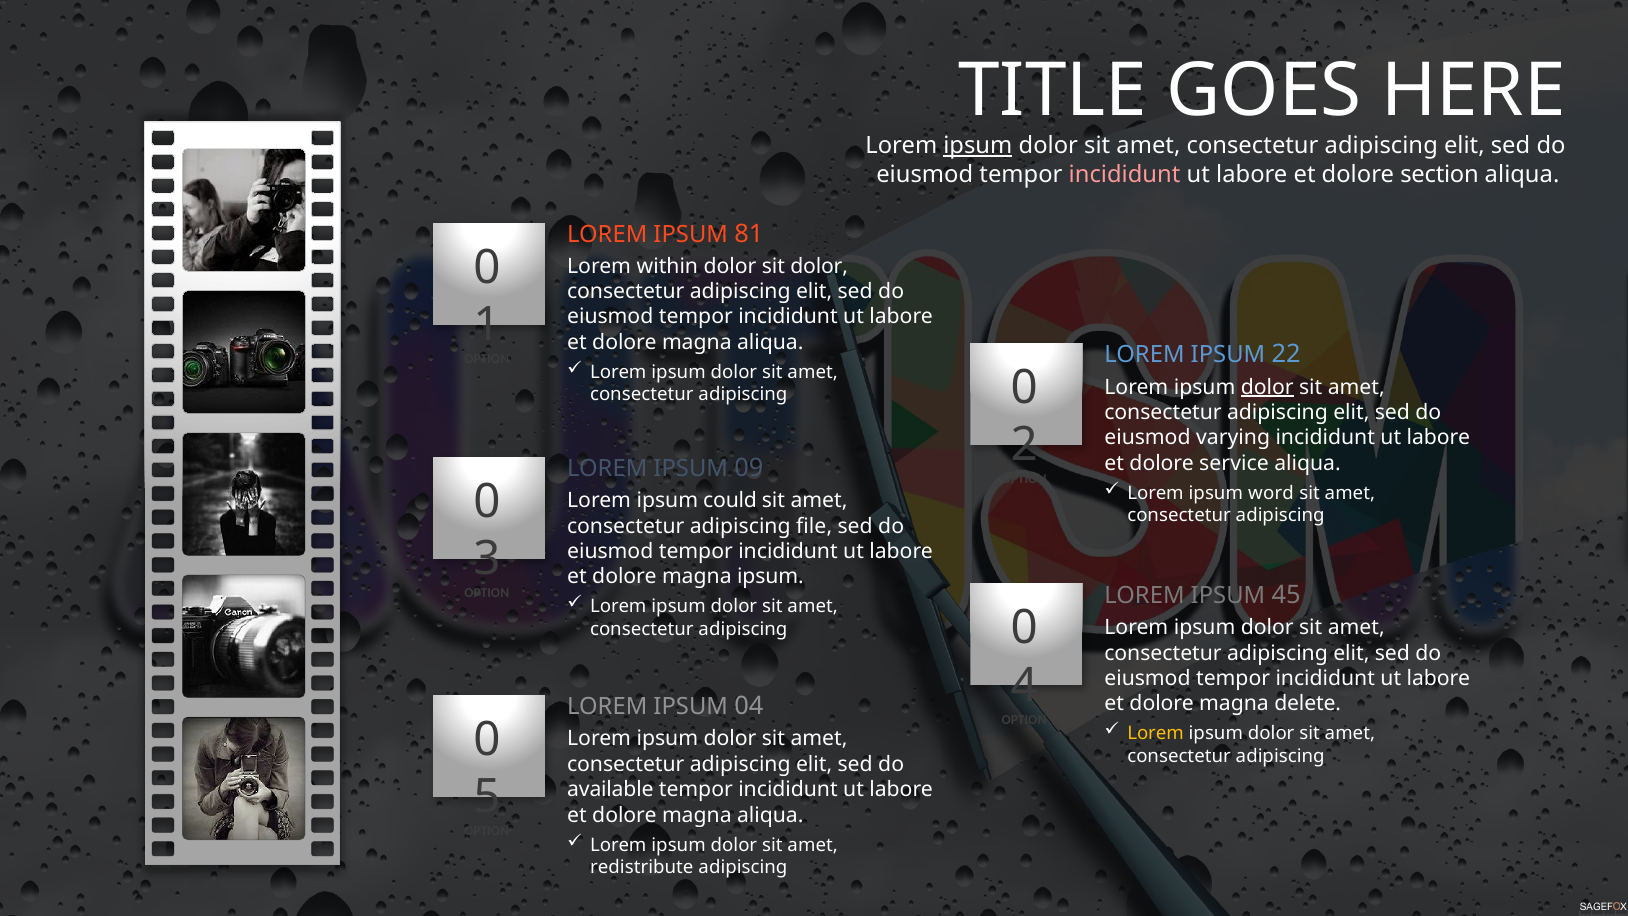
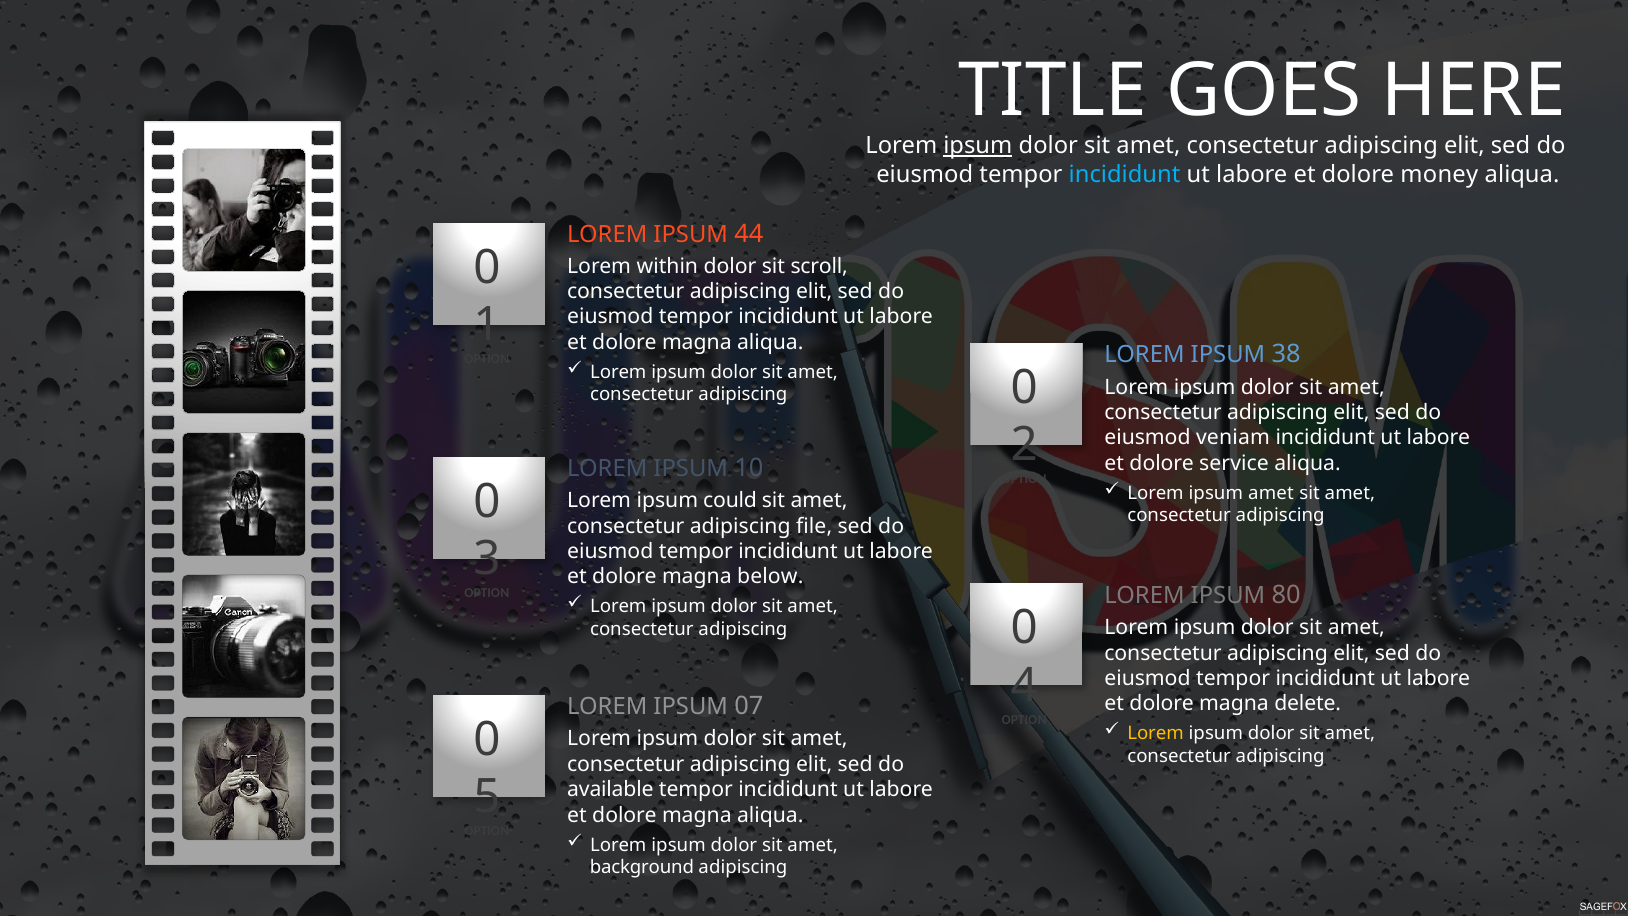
incididunt colour: pink -> light blue (1125, 174)
section: section -> money (1439, 174)
81: 81 -> 44 (749, 234)
sit dolor: dolor -> scroll (819, 266)
22: 22 -> 38 (1286, 354)
dolor underline: present -> none (1267, 387)
varying: varying -> veniam (1233, 438)
09: 09 -> 10 (749, 468)
ipsum word: word -> amet (1271, 493)
magna ipsum: ipsum -> below (770, 577)
45: 45 -> 80 (1286, 595)
04: 04 -> 07 (749, 706)
redistribute: redistribute -> background (642, 867)
